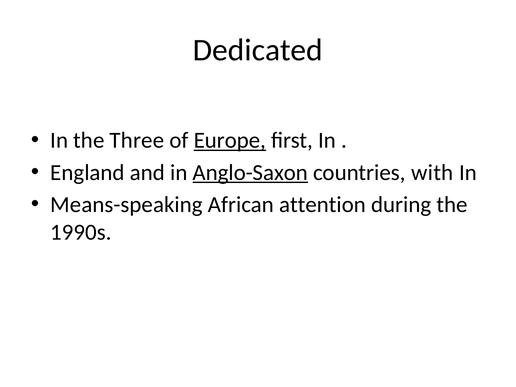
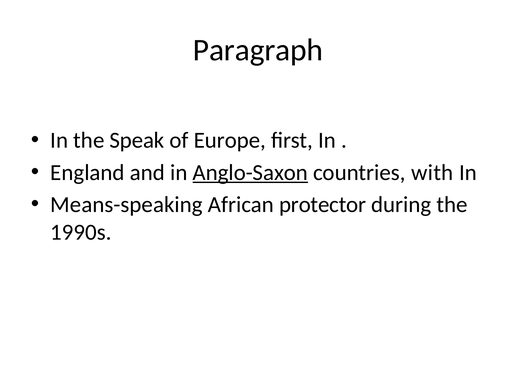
Dedicated: Dedicated -> Paragraph (258, 50)
Three: Three -> Speak (137, 140)
Europe underline: present -> none (230, 140)
attention: attention -> protector (323, 205)
